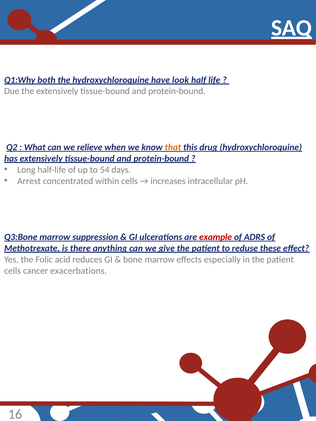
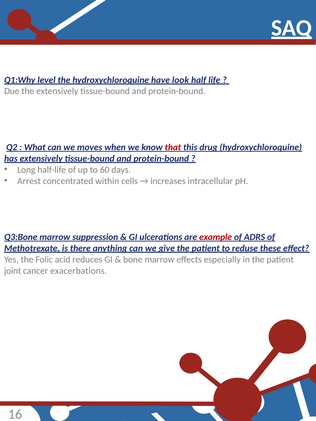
both: both -> level (46, 80)
relieve: relieve -> moves (90, 147)
that colour: orange -> red (173, 147)
54: 54 -> 60 (105, 170)
cells: cells -> joint (13, 271)
